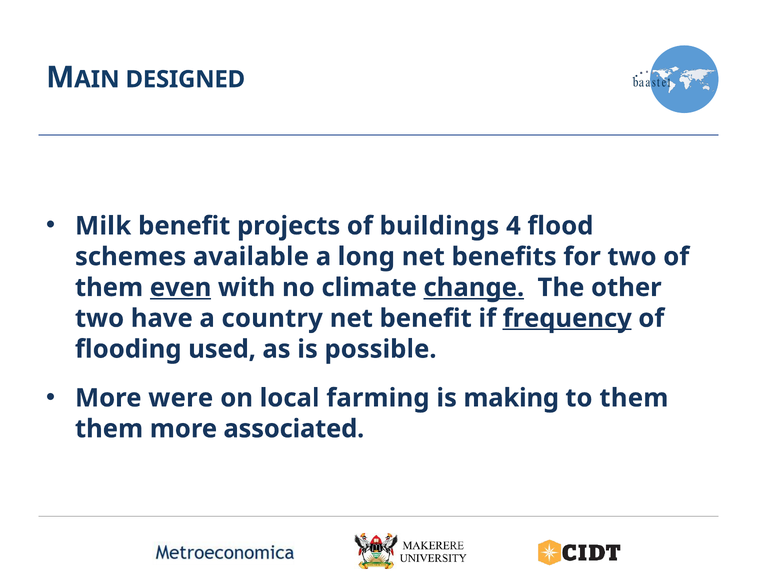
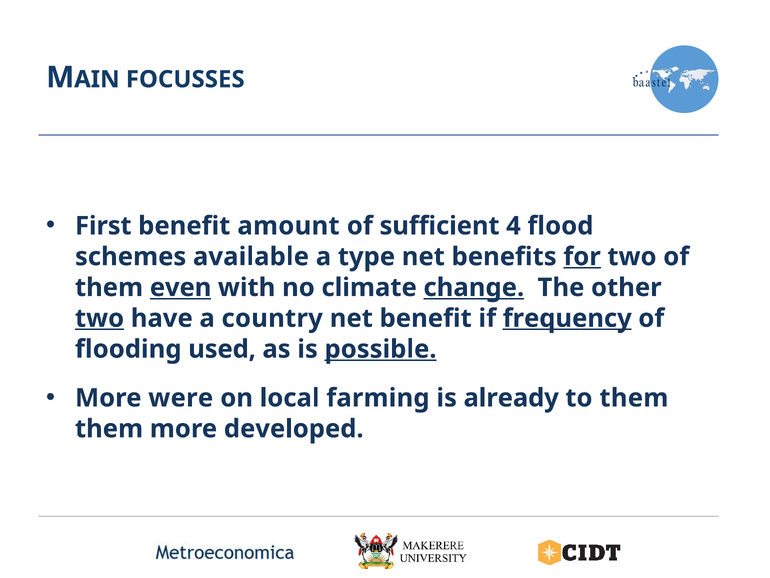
DESIGNED: DESIGNED -> FOCUSSES (185, 79)
Milk: Milk -> First (103, 226)
projects: projects -> amount (288, 226)
buildings: buildings -> sufficient (440, 226)
long: long -> type (366, 257)
for underline: none -> present (582, 257)
two underline: none -> present (100, 318)
possible underline: none -> present (381, 349)
making: making -> already (511, 398)
associated: associated -> developed (294, 428)
